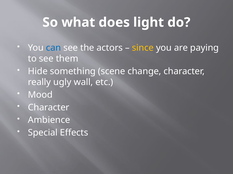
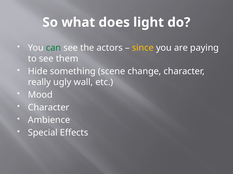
can colour: blue -> green (54, 48)
